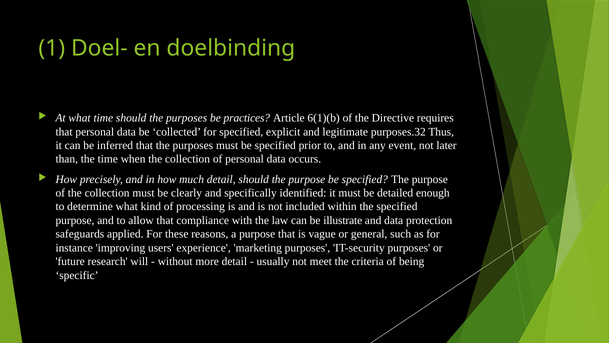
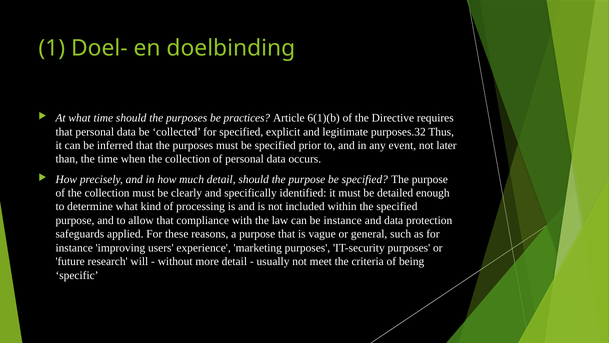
be illustrate: illustrate -> instance (343, 220)
